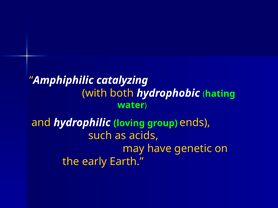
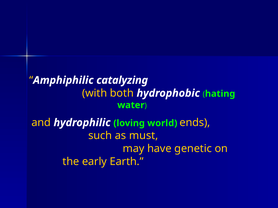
group: group -> world (162, 123)
acids: acids -> must (144, 136)
